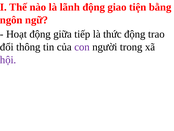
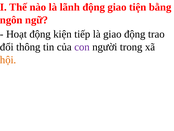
giữa: giữa -> kiện (63, 34)
là thức: thức -> giao (112, 34)
hội colour: purple -> orange (8, 60)
